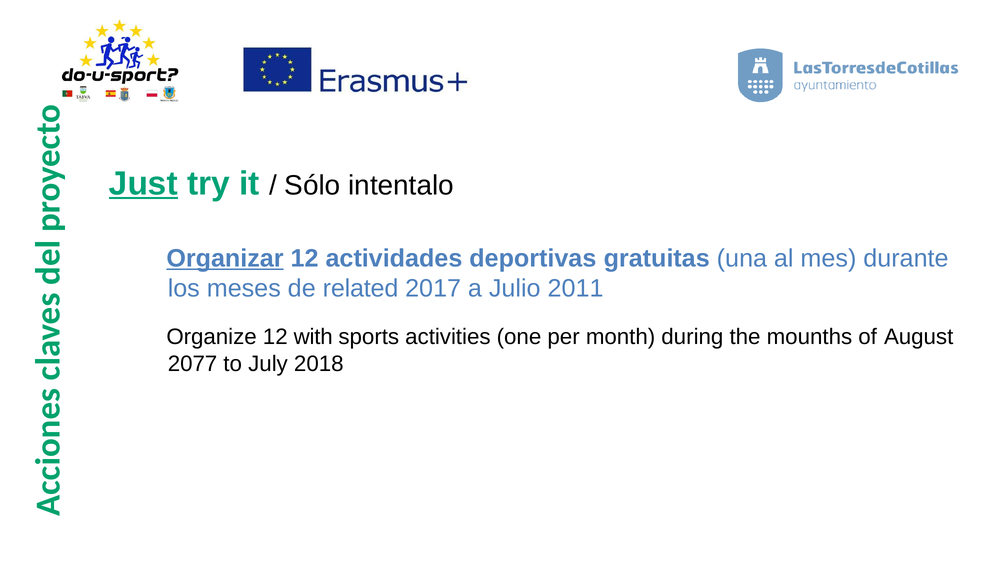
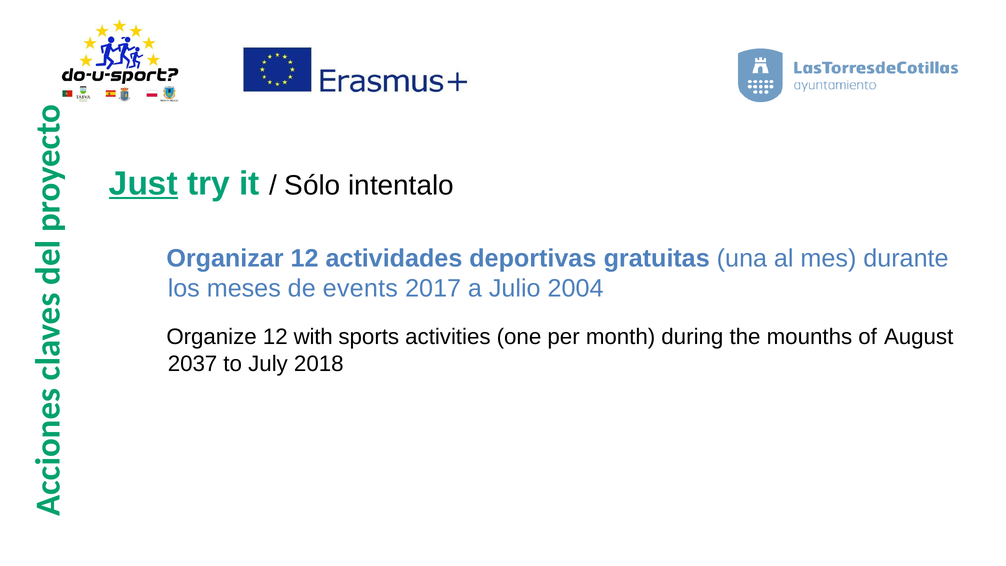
Organizar underline: present -> none (225, 258)
related: related -> events (360, 289)
2011: 2011 -> 2004 (576, 289)
2077: 2077 -> 2037 (193, 364)
